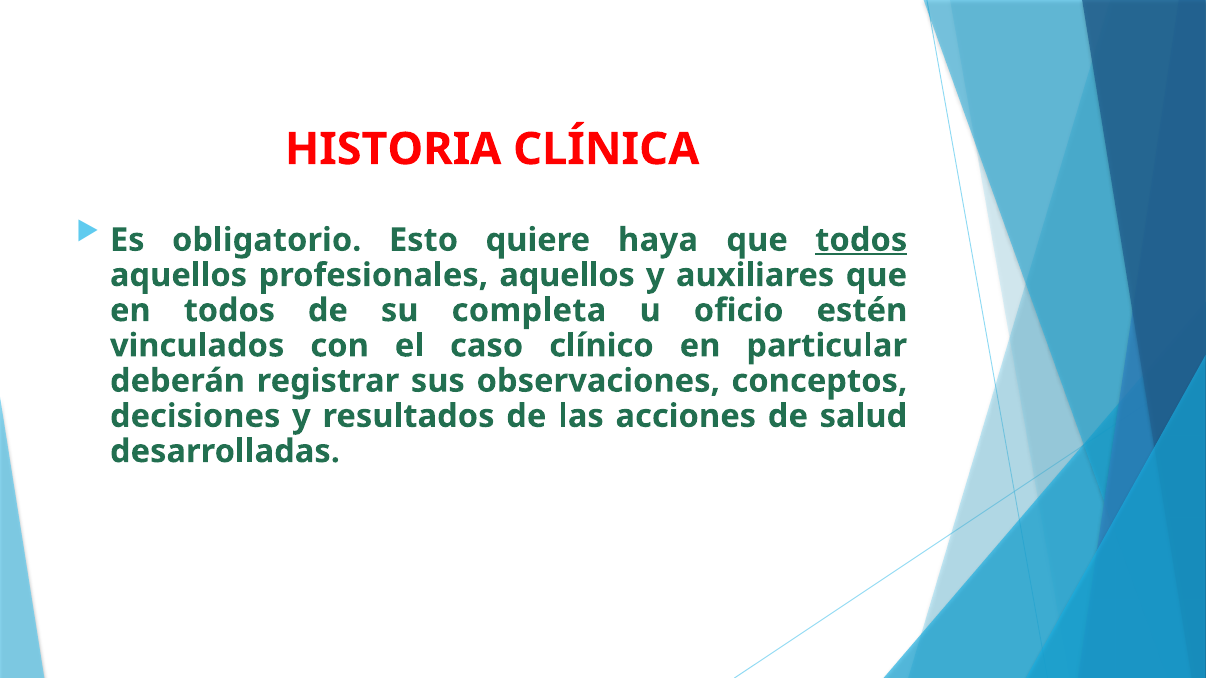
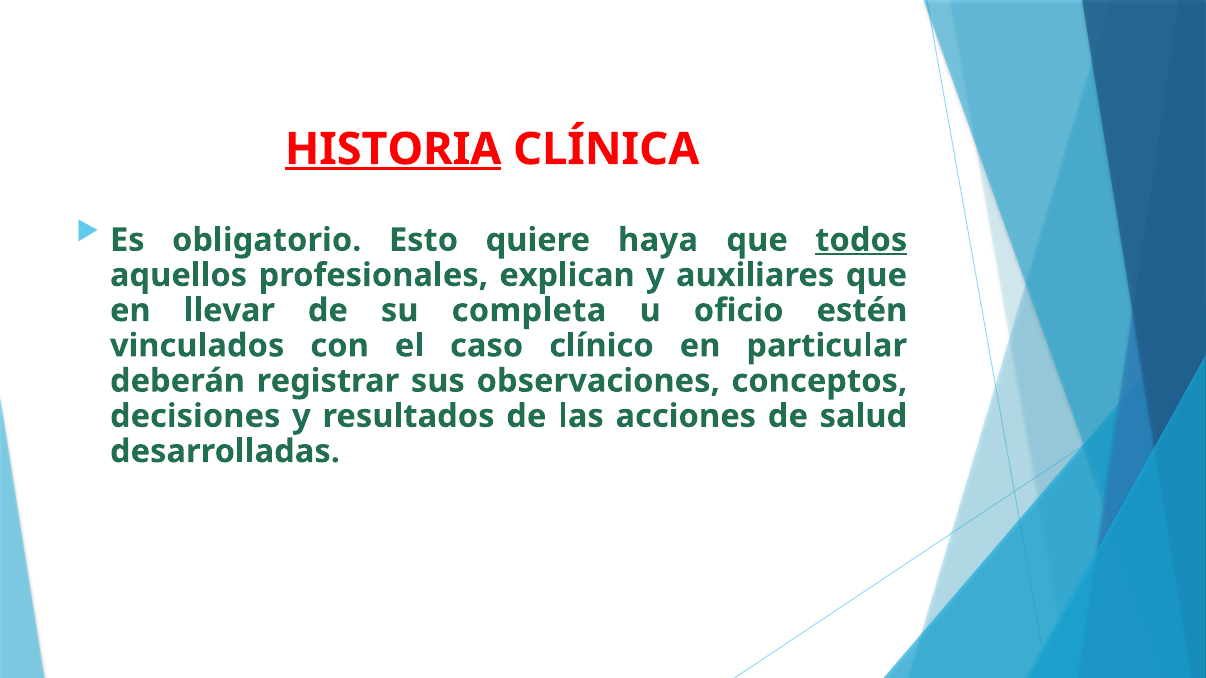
HISTORIA underline: none -> present (393, 149)
profesionales aquellos: aquellos -> explican (567, 275)
en todos: todos -> llevar (229, 311)
